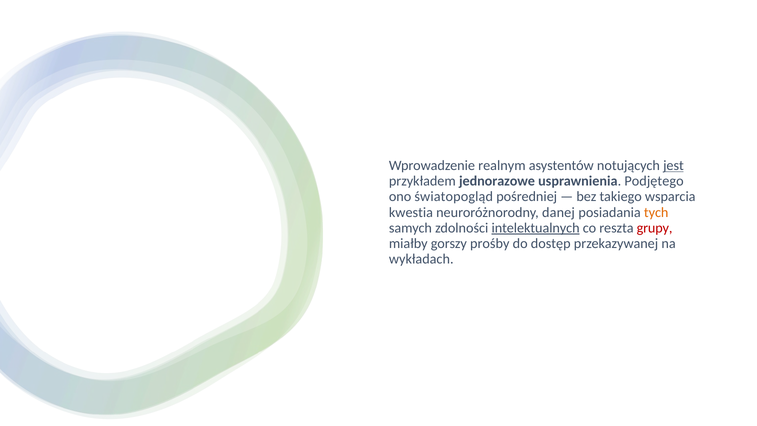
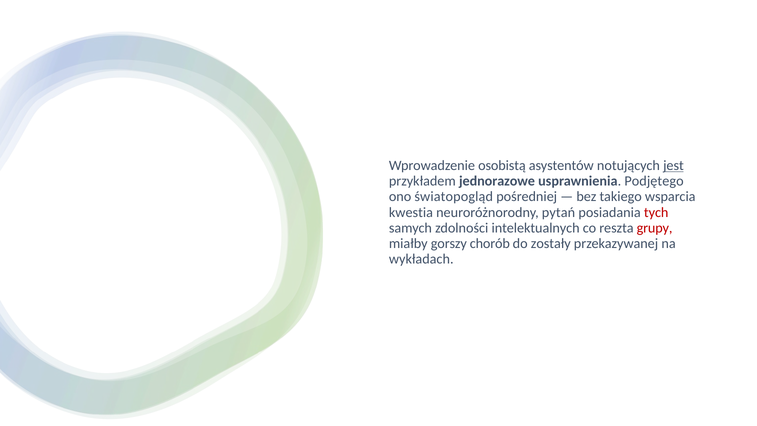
realnym: realnym -> osobistą (502, 166)
danej: danej -> pytań (558, 212)
tych colour: orange -> red (656, 212)
intelektualnych underline: present -> none (536, 228)
prośby: prośby -> chorób (490, 244)
dostęp: dostęp -> zostały (551, 244)
